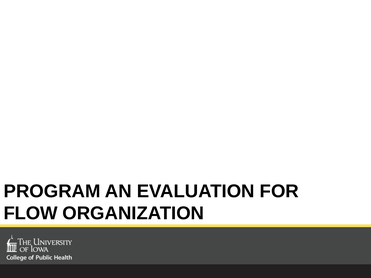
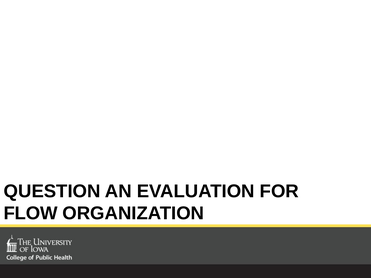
PROGRAM: PROGRAM -> QUESTION (52, 191)
